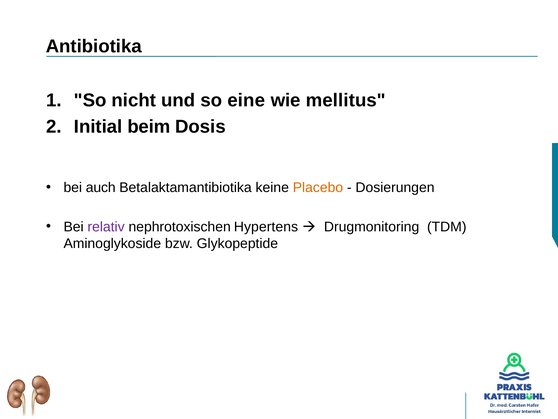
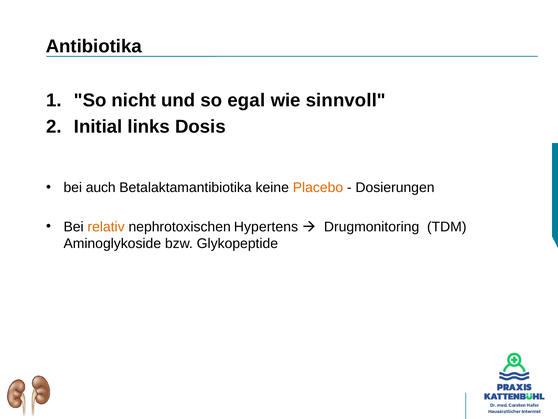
eine: eine -> egal (246, 100)
mellitus: mellitus -> sinnvoll (346, 100)
beim: beim -> links (149, 126)
relativ colour: purple -> orange (106, 226)
